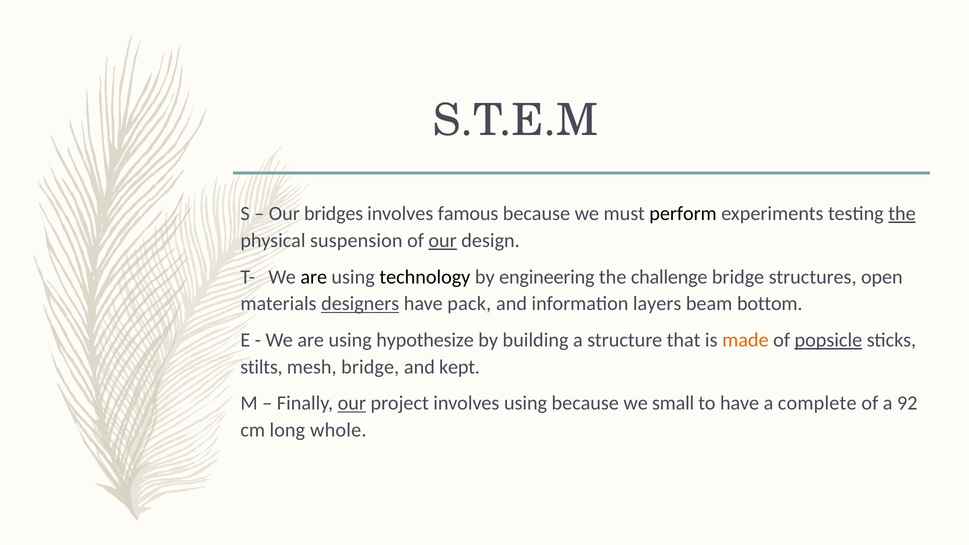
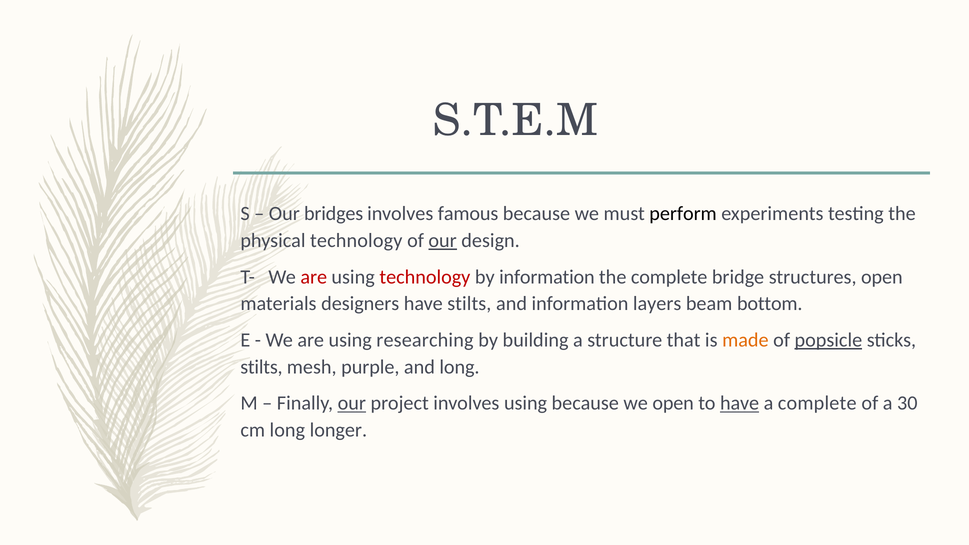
the underline: present -> none (902, 214)
physical suspension: suspension -> technology (356, 241)
are colour: black -> red (314, 277)
technology colour: black -> red (425, 277)
by engineering: engineering -> information (547, 277)
the challenge: challenge -> complete (669, 277)
designers underline: present -> none (360, 304)
have pack: pack -> stilts (469, 304)
hypothesize: hypothesize -> researching (425, 340)
mesh bridge: bridge -> purple (370, 367)
and kept: kept -> long (459, 367)
we small: small -> open (673, 403)
have underline: none -> present (740, 403)
92: 92 -> 30 (907, 403)
whole: whole -> longer (338, 430)
